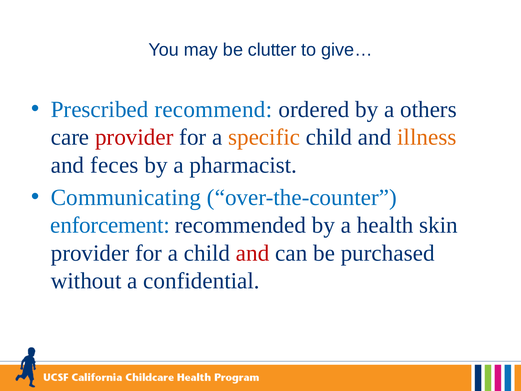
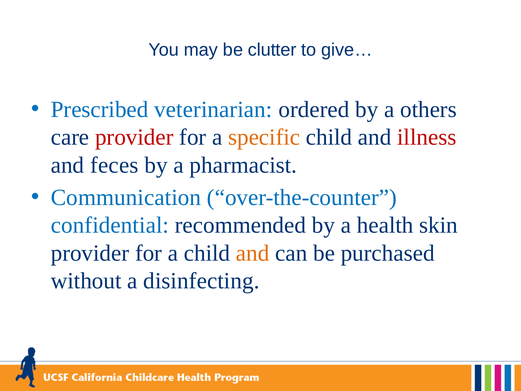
recommend: recommend -> veterinarian (213, 109)
illness colour: orange -> red (427, 137)
Communicating: Communicating -> Communication (126, 197)
enforcement: enforcement -> confidential (110, 225)
and colour: red -> orange (253, 253)
confidential: confidential -> disinfecting (201, 281)
